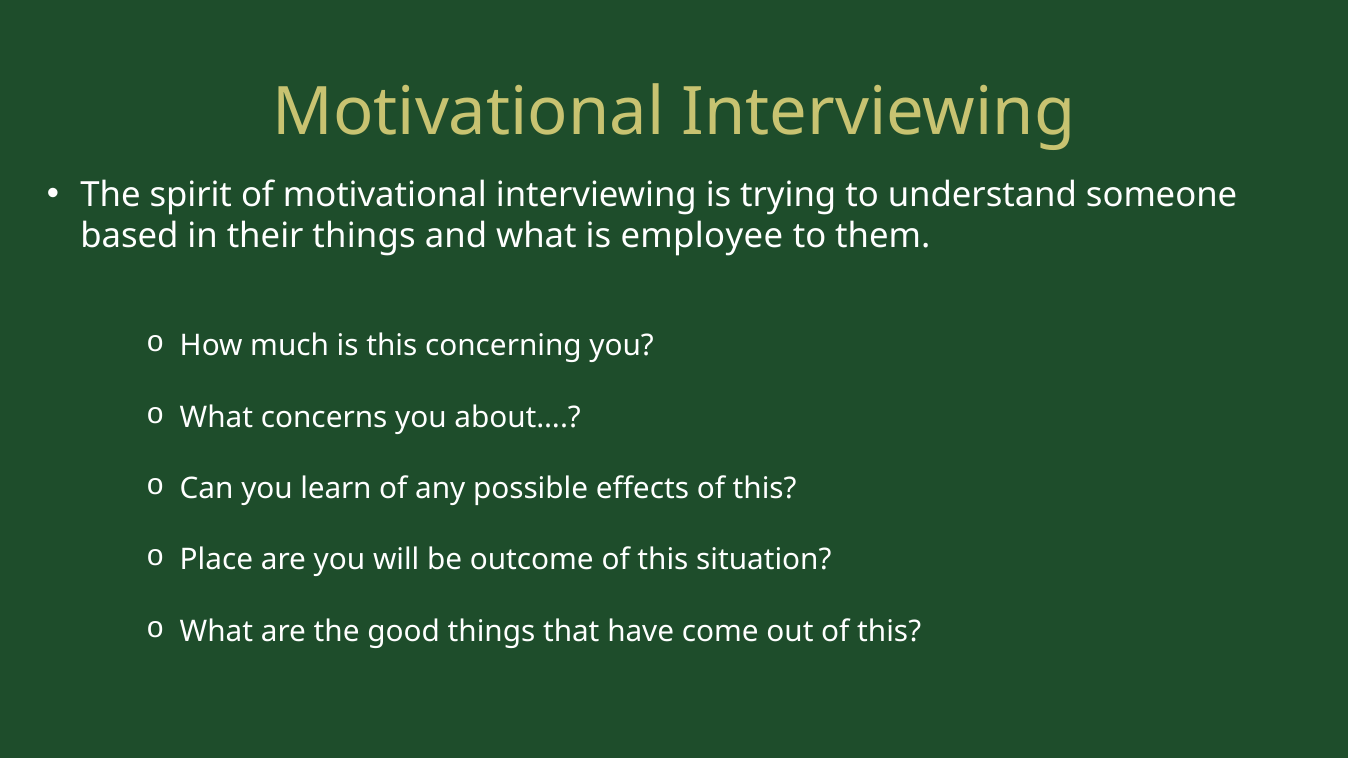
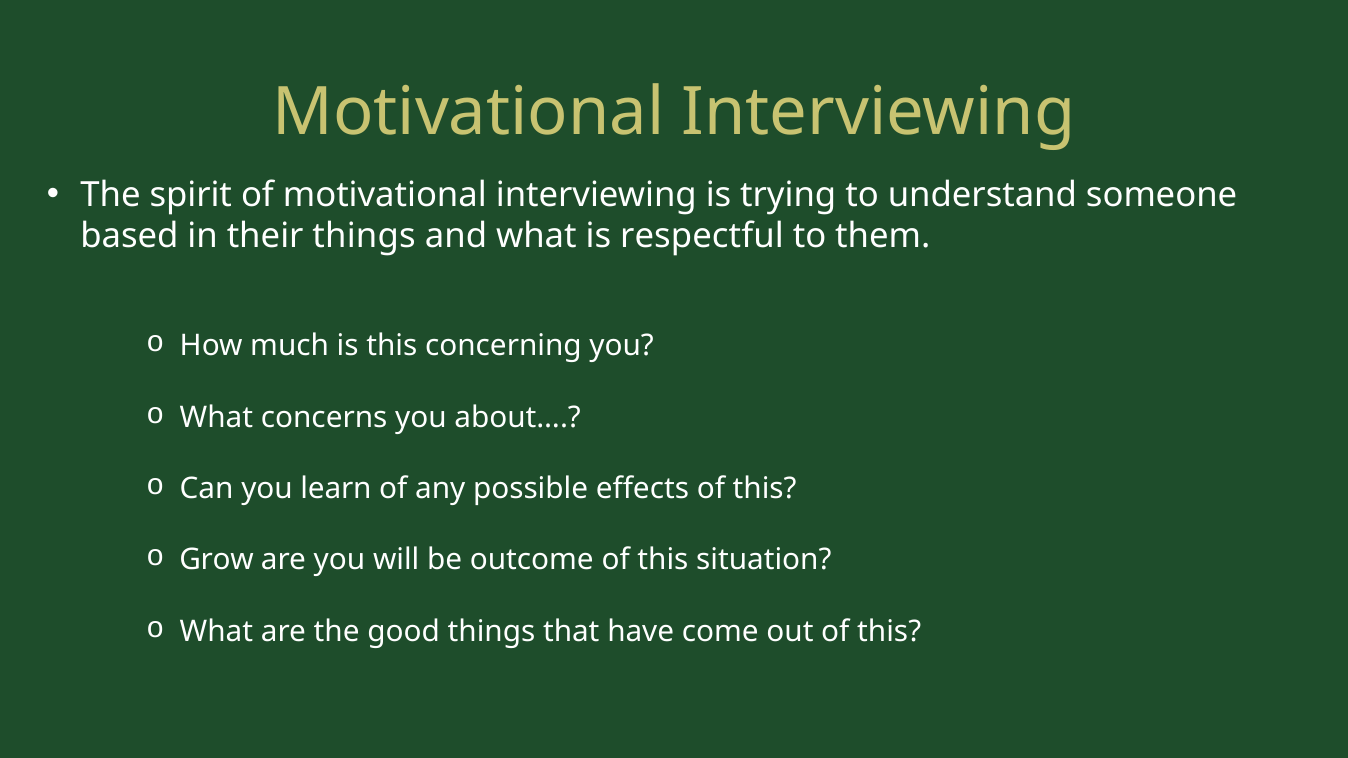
employee: employee -> respectful (702, 236)
Place: Place -> Grow (217, 560)
